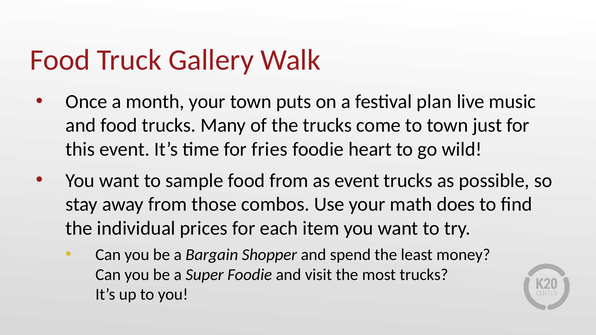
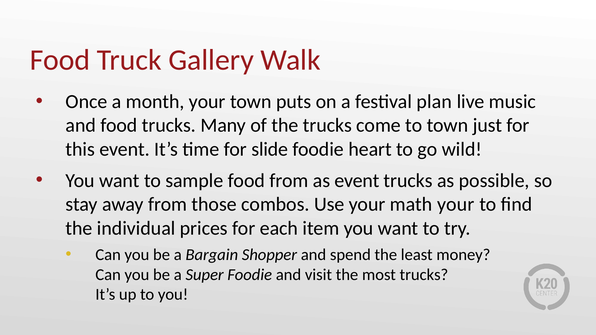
fries: fries -> slide (270, 149)
math does: does -> your (456, 204)
